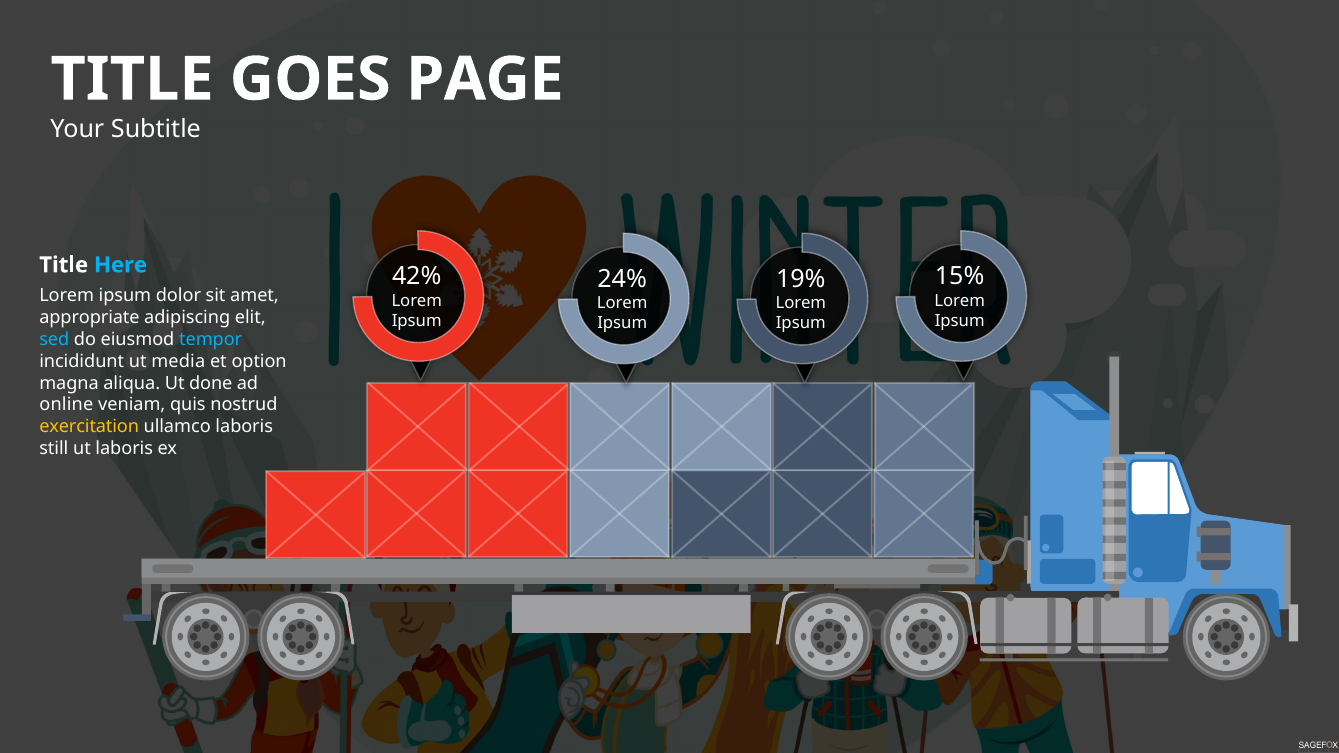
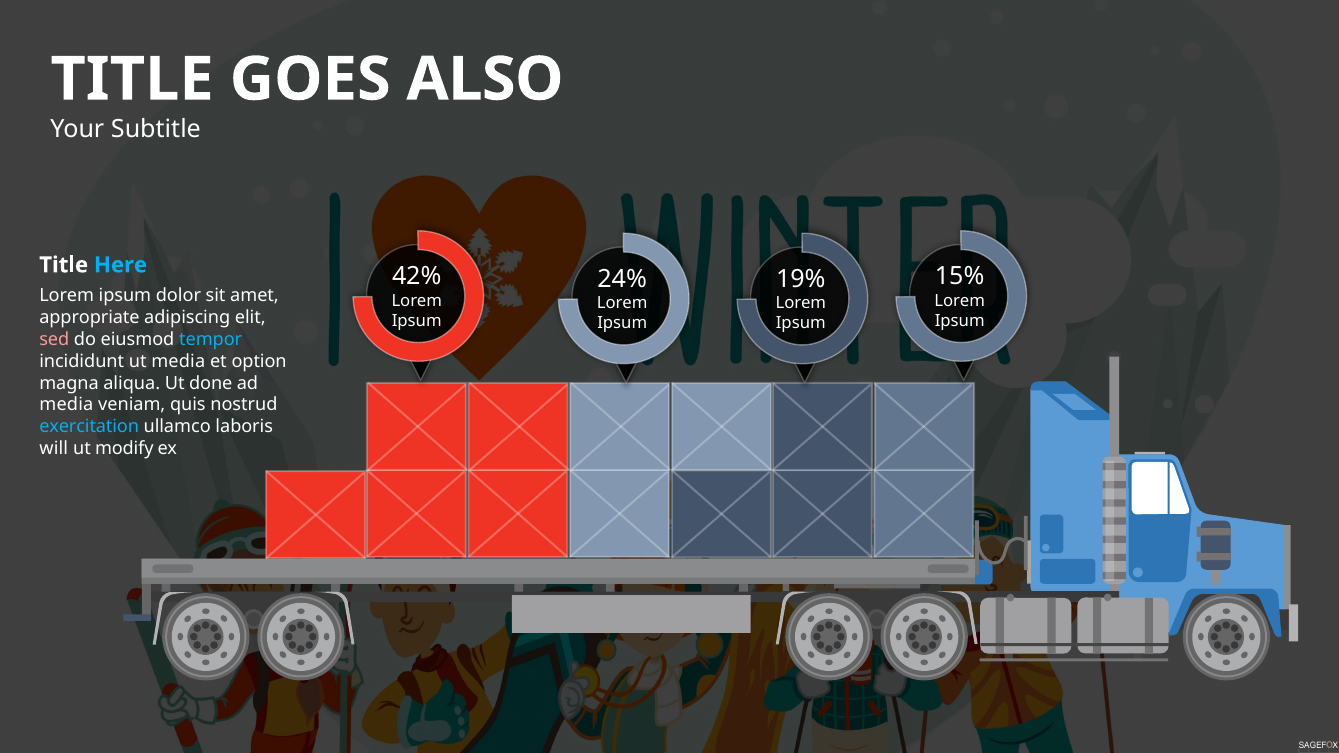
PAGE: PAGE -> ALSO (485, 79)
sed colour: light blue -> pink (54, 340)
online: online -> media (66, 405)
exercitation colour: yellow -> light blue (89, 427)
still: still -> will (54, 448)
ut laboris: laboris -> modify (124, 448)
